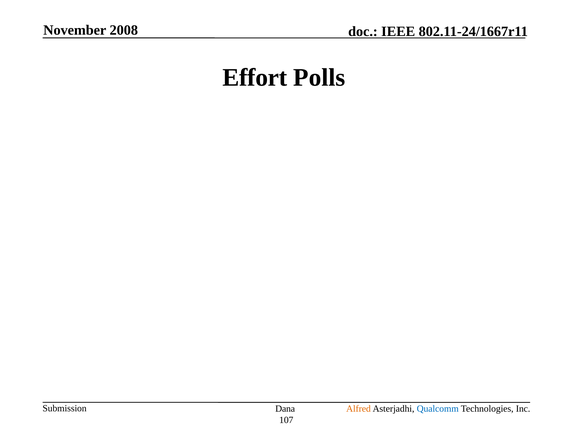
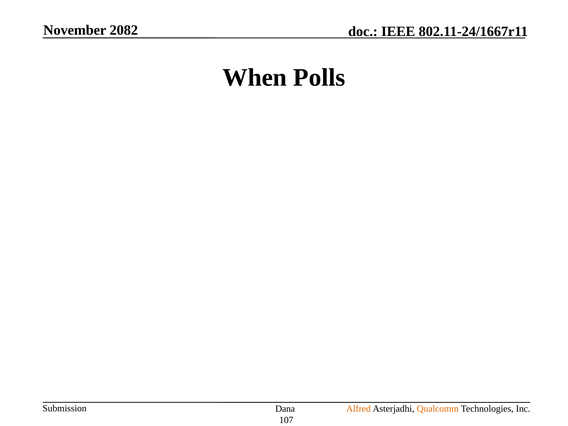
2008: 2008 -> 2082 (124, 30)
Effort: Effort -> When (255, 77)
Qualcomm colour: blue -> orange (438, 409)
